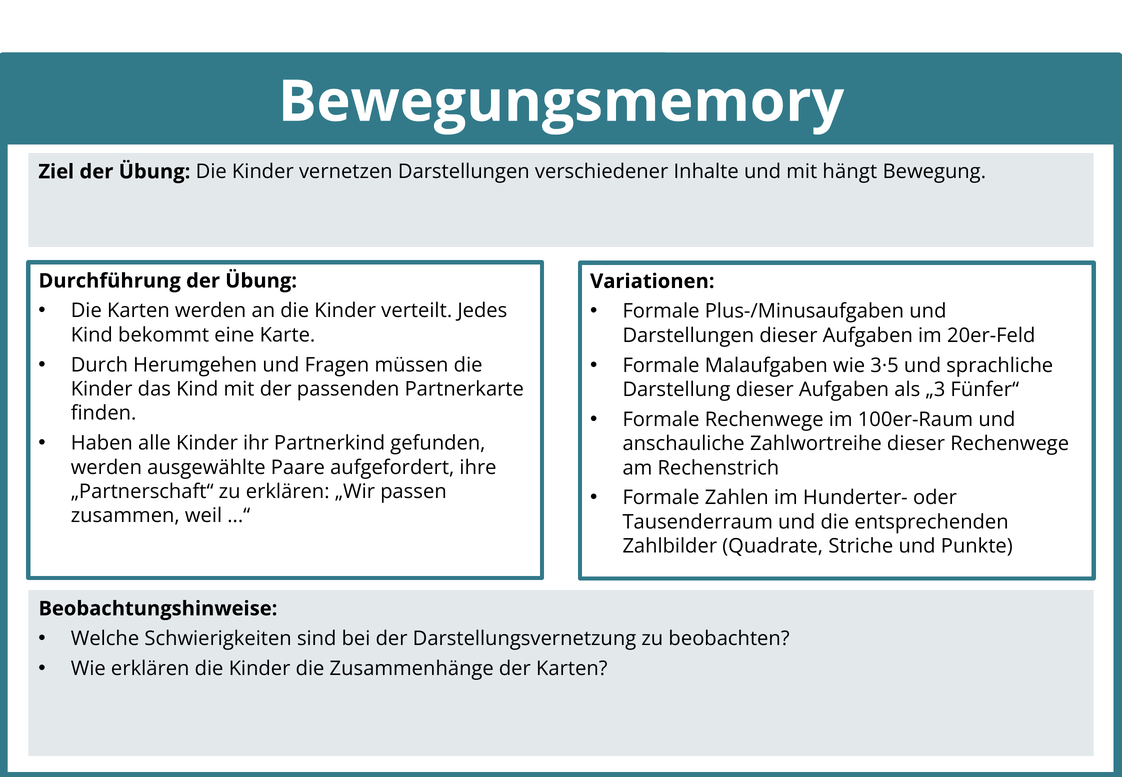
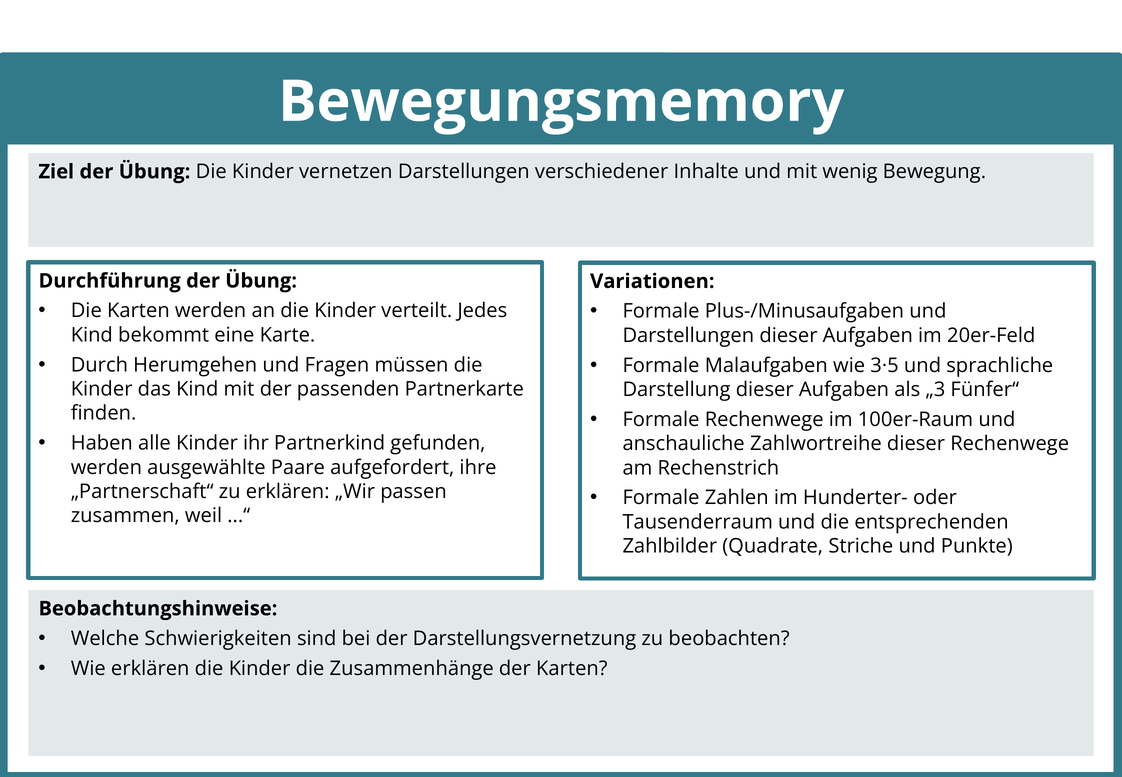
hängt: hängt -> wenig (850, 172)
